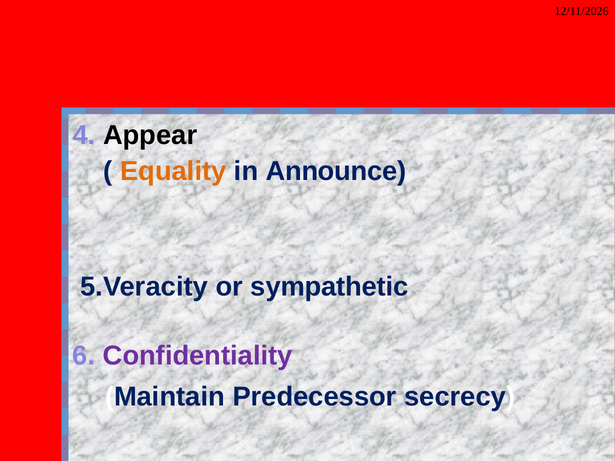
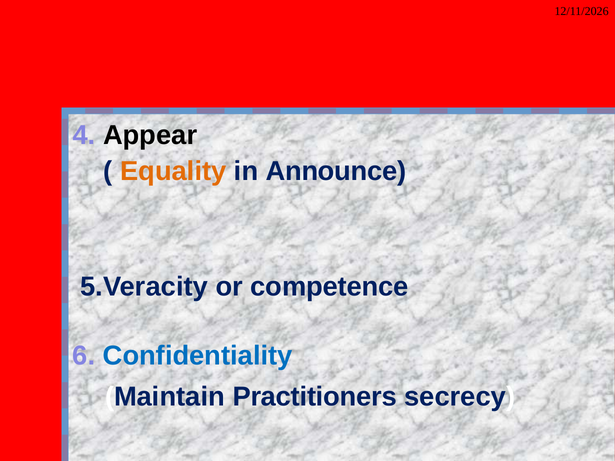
sympathetic: sympathetic -> competence (329, 287)
Confidentiality colour: purple -> blue (198, 356)
Predecessor: Predecessor -> Practitioners (315, 397)
